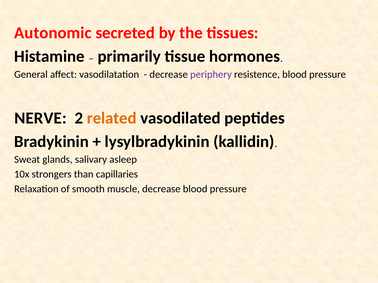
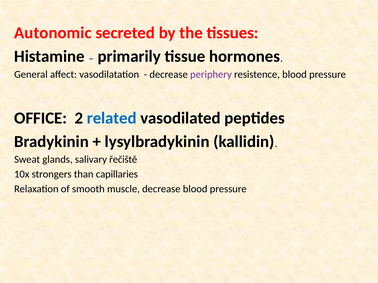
NERVE: NERVE -> OFFICE (41, 118)
related colour: orange -> blue (112, 118)
asleep: asleep -> řečiště (123, 160)
